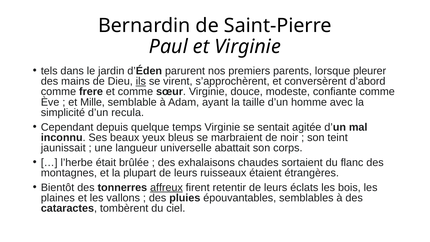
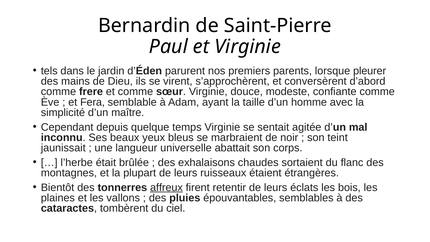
ils underline: present -> none (141, 81)
Mille: Mille -> Fera (93, 102)
recula: recula -> maître (128, 113)
